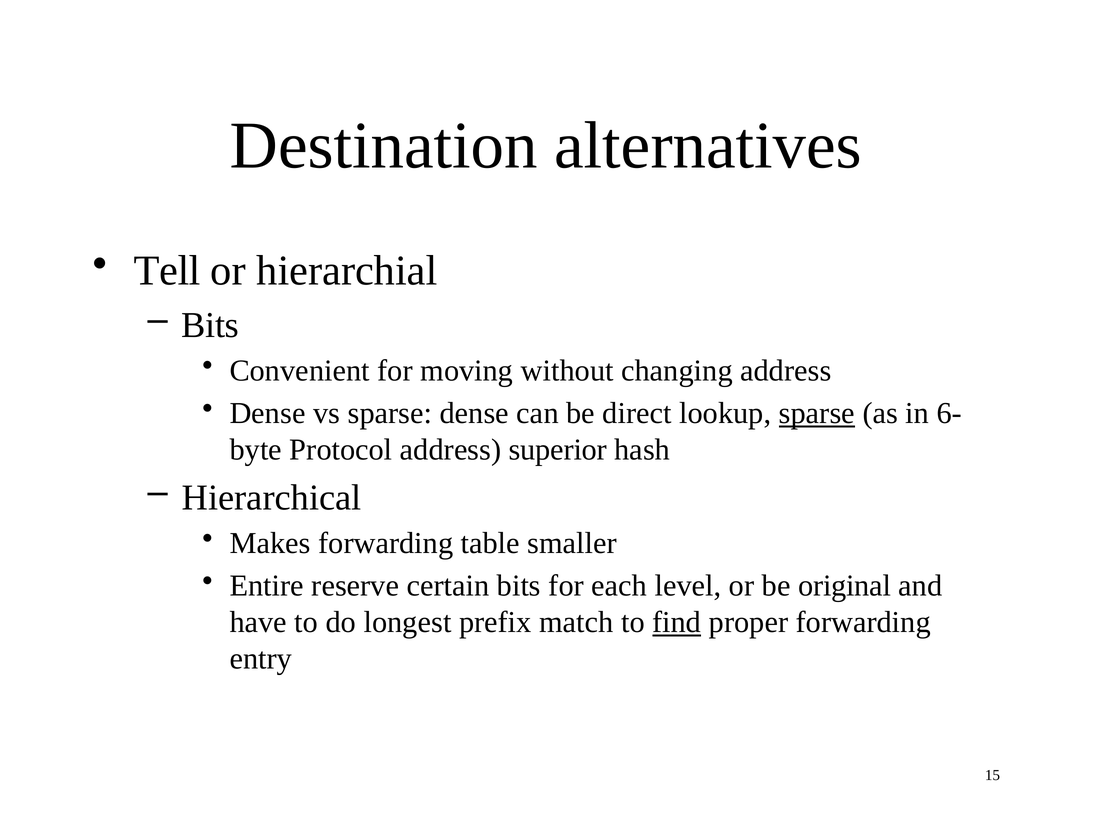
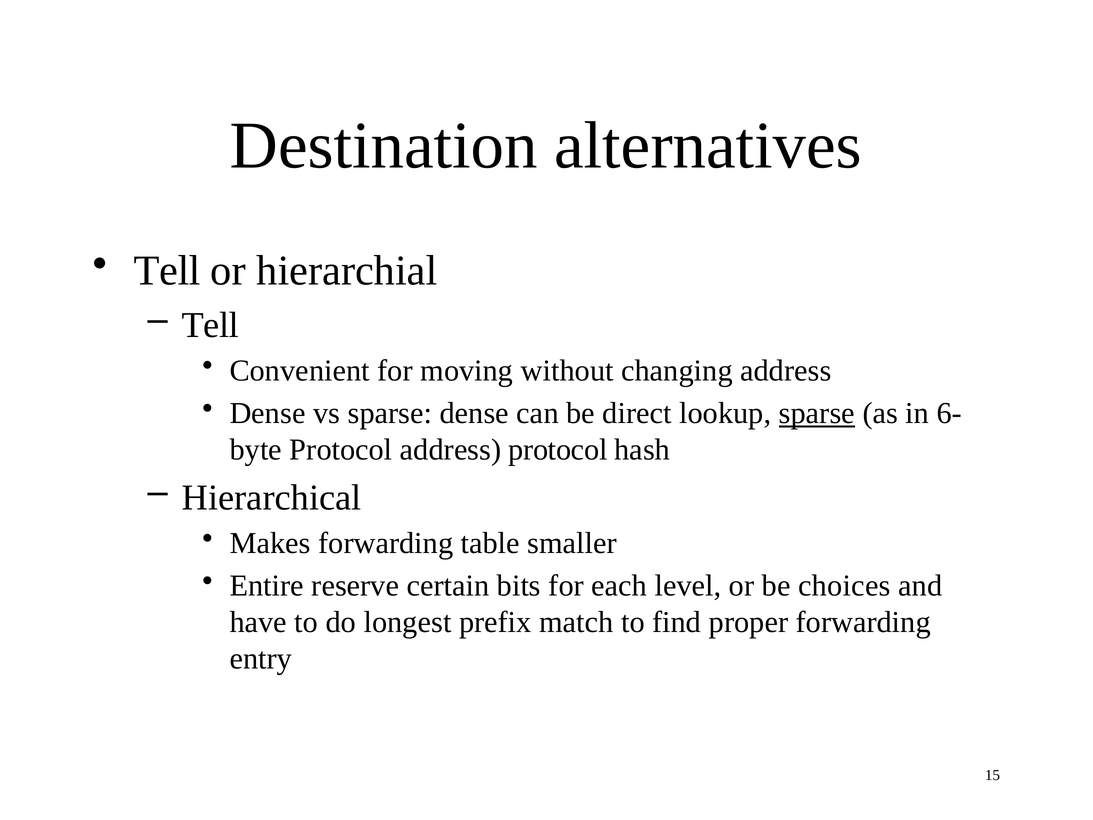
Bits: Bits -> Tell (210, 325)
address superior: superior -> protocol (558, 450)
original: original -> choices (844, 586)
find underline: present -> none (677, 622)
